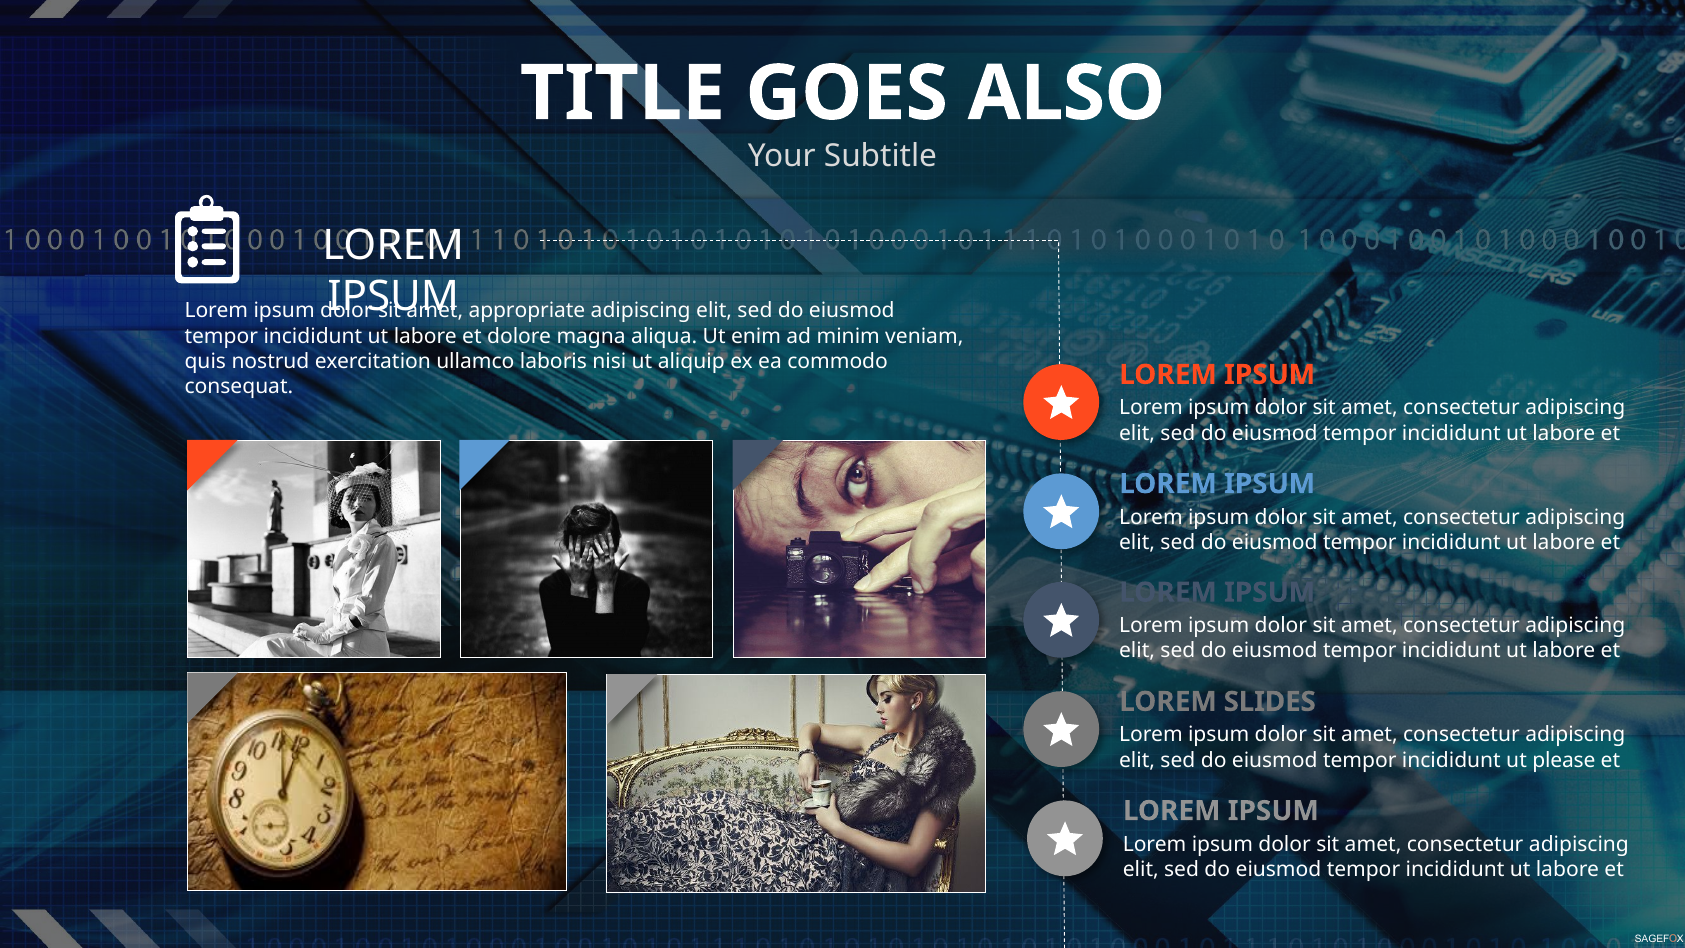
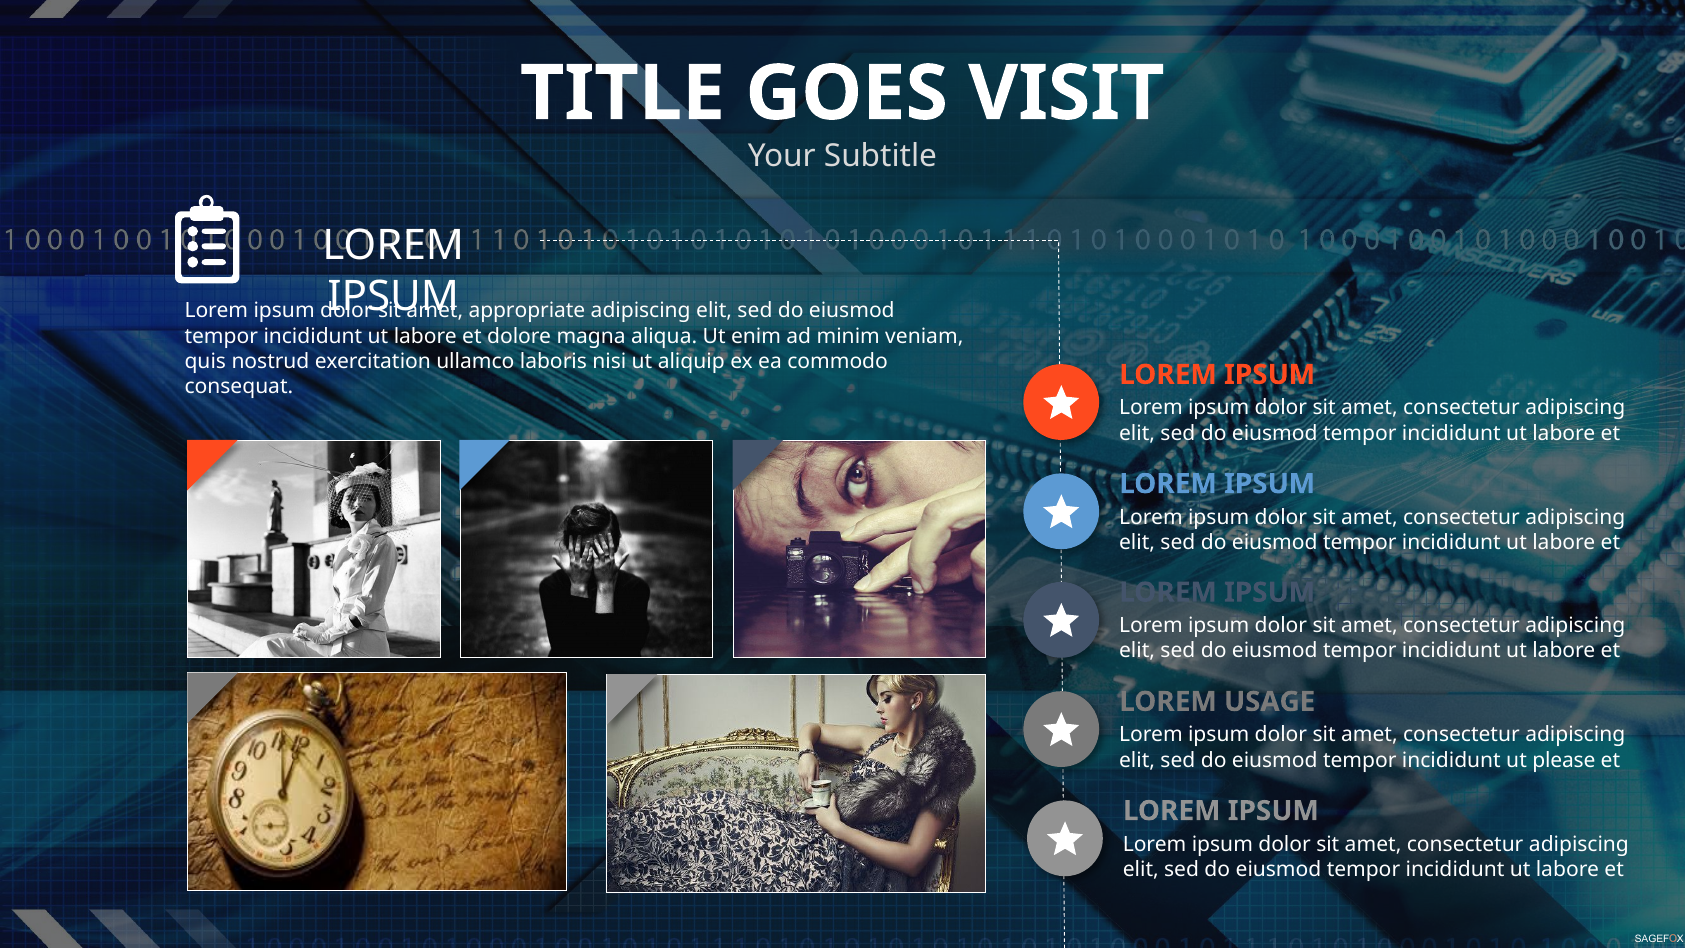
ALSO: ALSO -> VISIT (1066, 94)
SLIDES: SLIDES -> USAGE (1270, 702)
